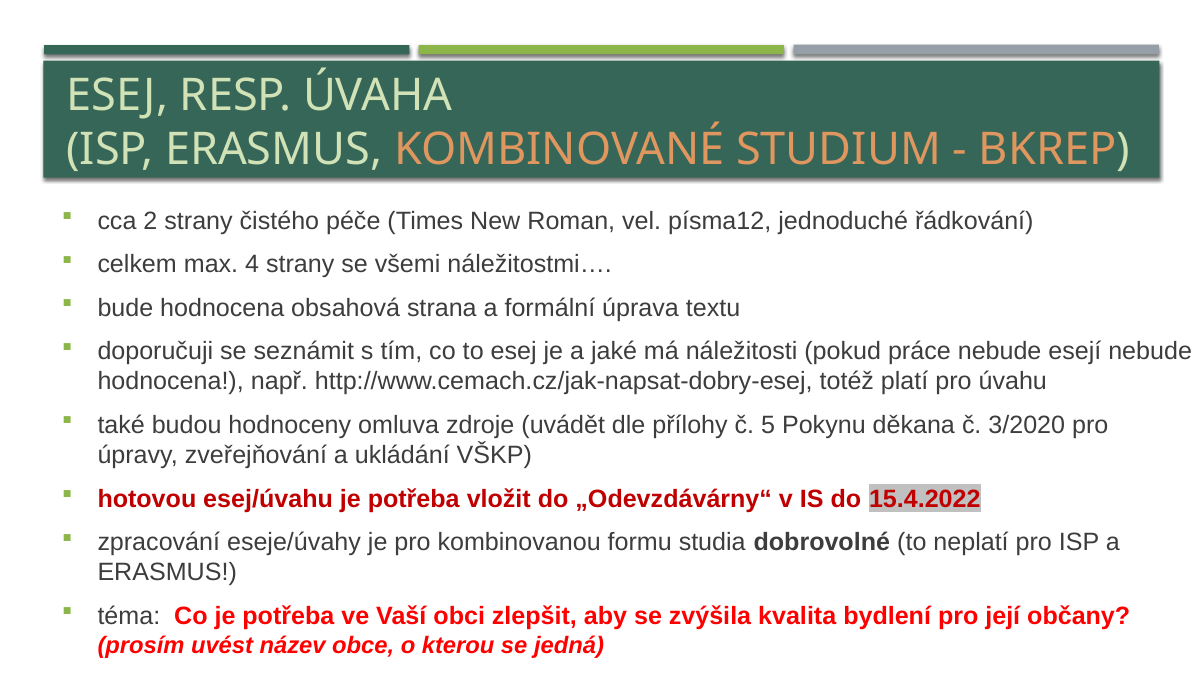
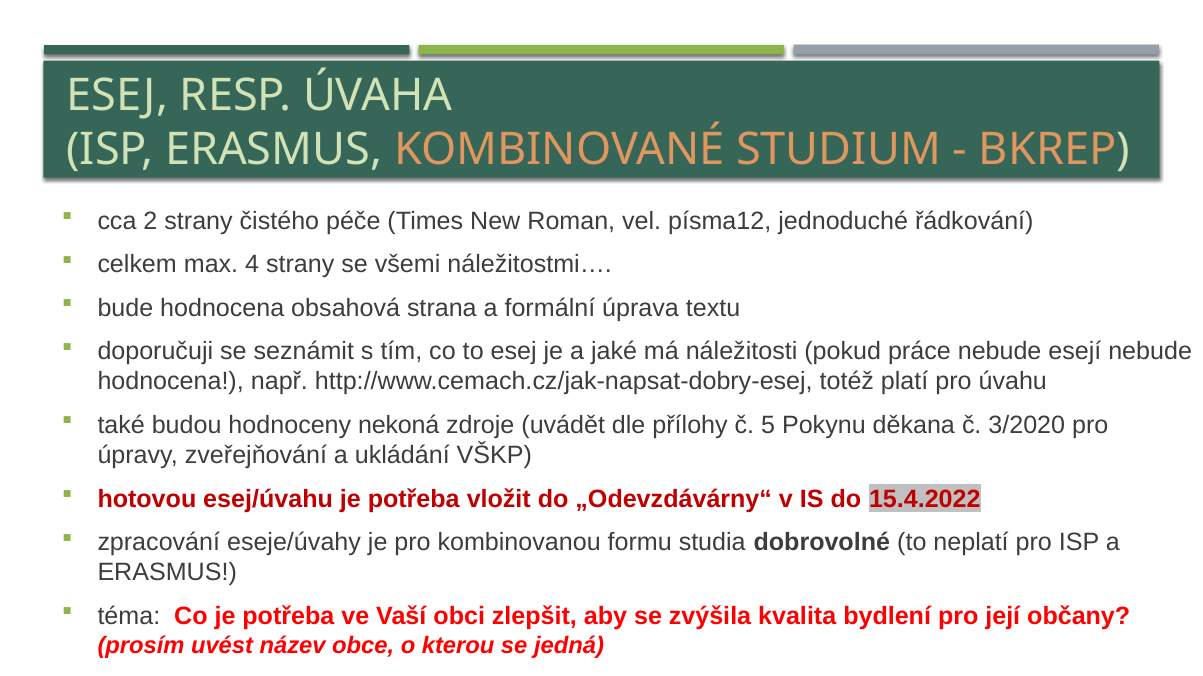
omluva: omluva -> nekoná (399, 426)
